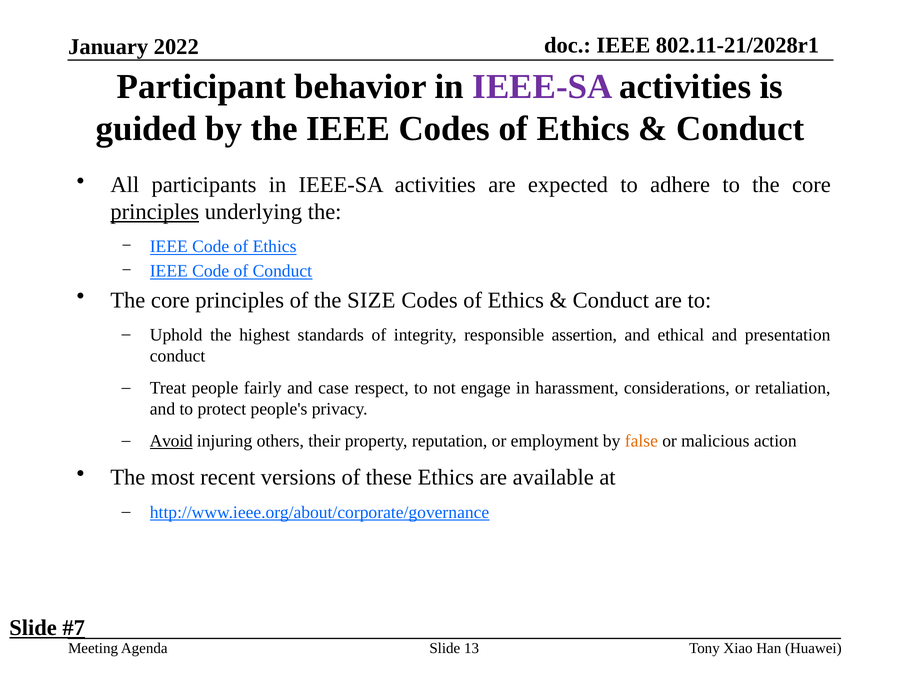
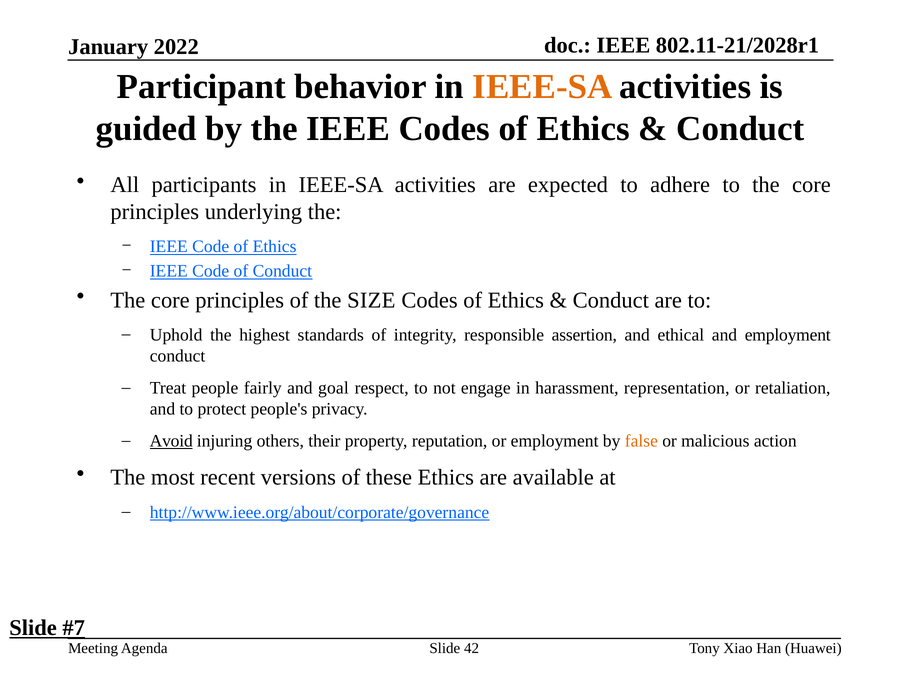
IEEE-SA colour: purple -> orange (542, 87)
principles underline: present -> none (155, 212)
and presentation: presentation -> employment (788, 335)
case: case -> goal (333, 388)
considerations: considerations -> representation (677, 388)
13: 13 -> 42 (472, 648)
